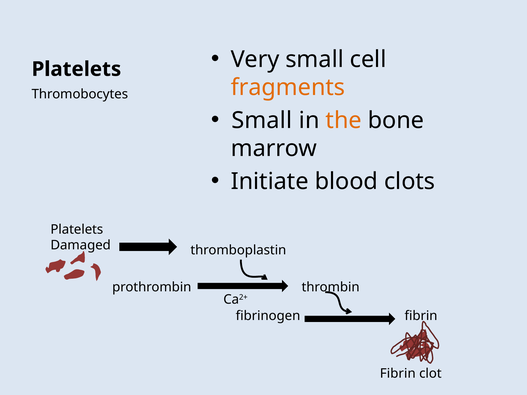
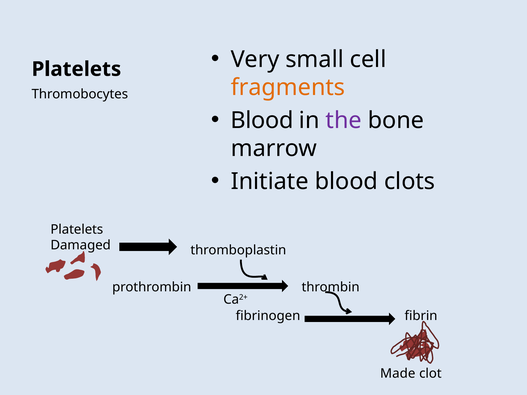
Small: Small -> Blood (262, 120)
the colour: orange -> purple (344, 120)
Fibrin: Fibrin -> Made (398, 374)
